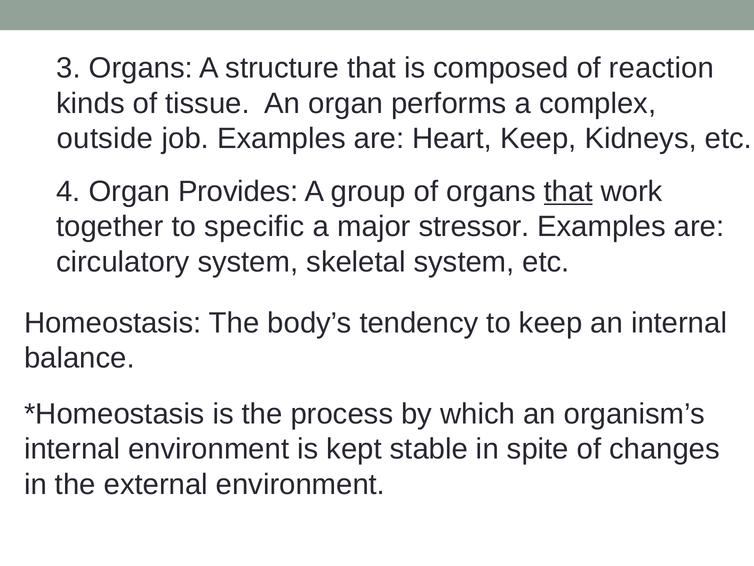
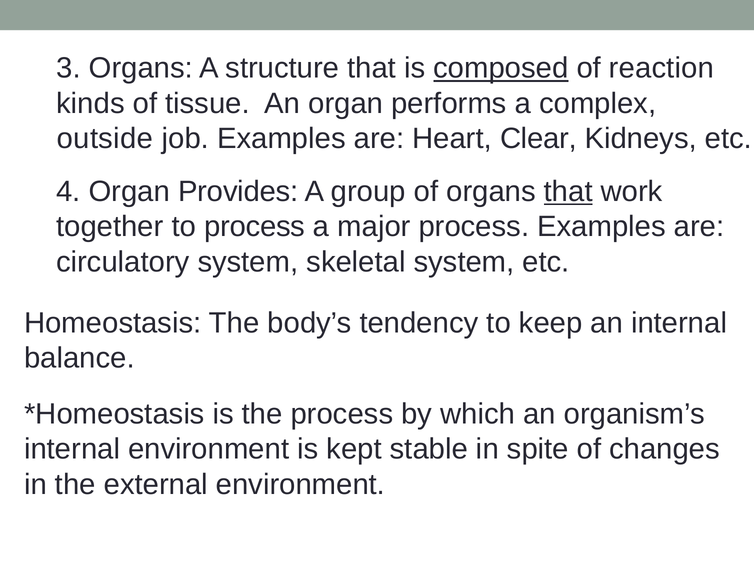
composed underline: none -> present (501, 68)
Heart Keep: Keep -> Clear (538, 139)
to specific: specific -> process (255, 227)
major stressor: stressor -> process (474, 227)
